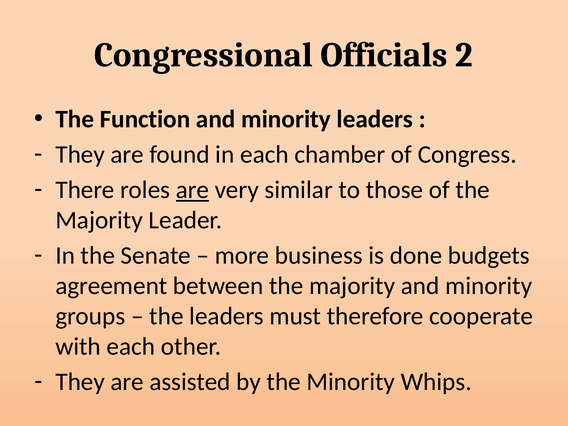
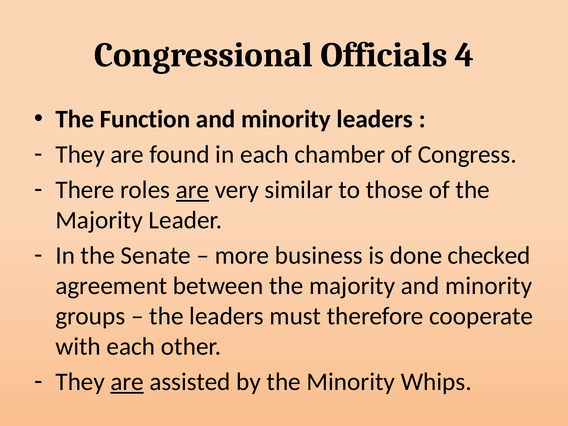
2: 2 -> 4 (464, 55)
budgets: budgets -> checked (489, 256)
are underline: none -> present (127, 382)
